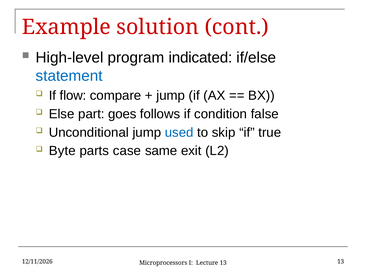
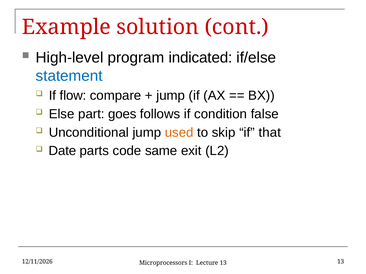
used colour: blue -> orange (179, 133)
true: true -> that (270, 133)
Byte: Byte -> Date (62, 151)
case: case -> code (127, 151)
